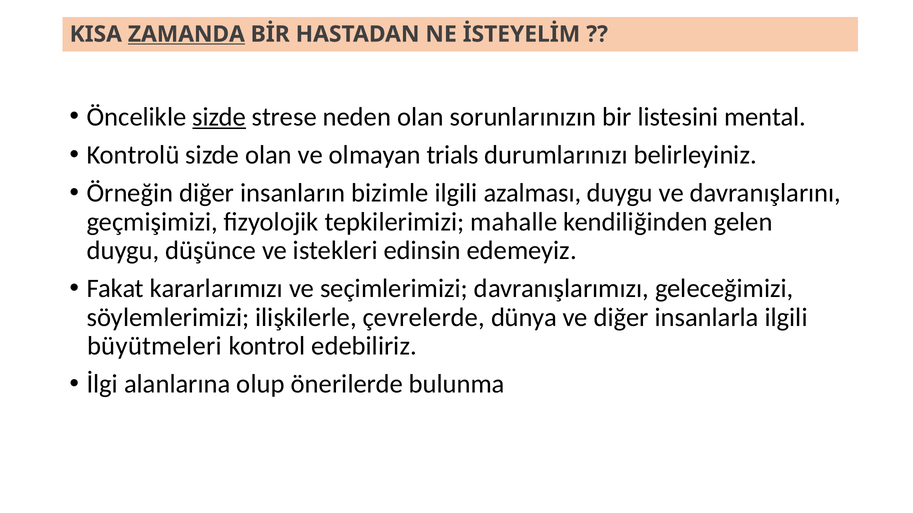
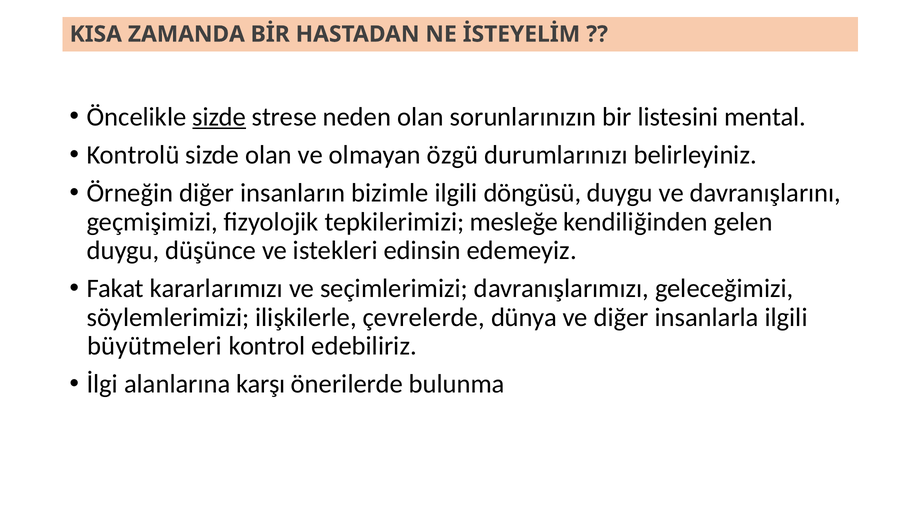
ZAMANDA underline: present -> none (186, 34)
trials: trials -> özgü (453, 155)
azalması: azalması -> döngüsü (532, 193)
mahalle: mahalle -> mesleğe (514, 222)
olup: olup -> karşı (261, 385)
